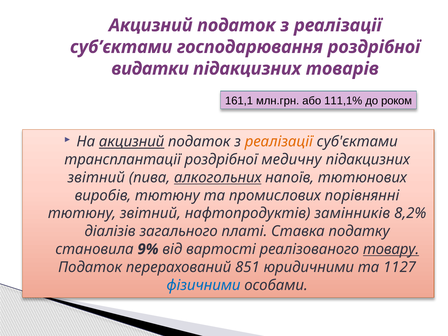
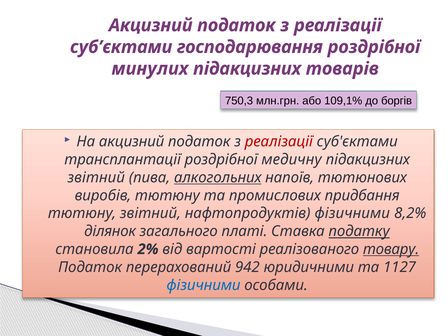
видатки: видатки -> минулих (150, 69)
161,1: 161,1 -> 750,3 (239, 101)
111,1%: 111,1% -> 109,1% (343, 101)
роком: роком -> боргів (397, 101)
акцизний underline: present -> none (132, 142)
реалізації colour: orange -> red (279, 142)
порівнянні: порівнянні -> придбання (362, 195)
нафтопродуктів замінників: замінників -> фізичними (352, 213)
діалізів: діалізів -> ділянок (110, 231)
податку underline: none -> present (359, 231)
9%: 9% -> 2% (148, 249)
851: 851 -> 942 (247, 267)
